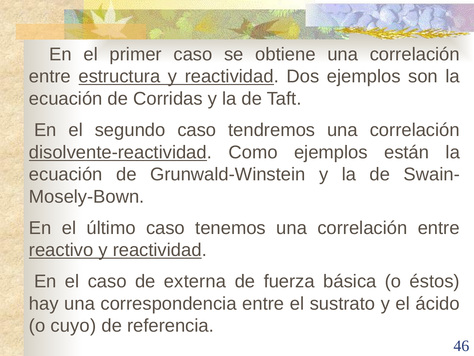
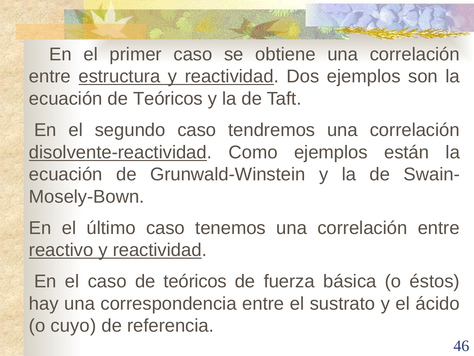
ecuación de Corridas: Corridas -> Teóricos (168, 99)
caso de externa: externa -> teóricos (195, 281)
